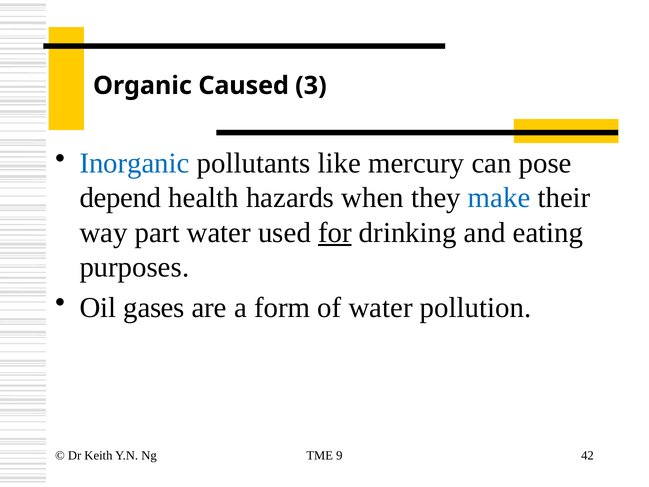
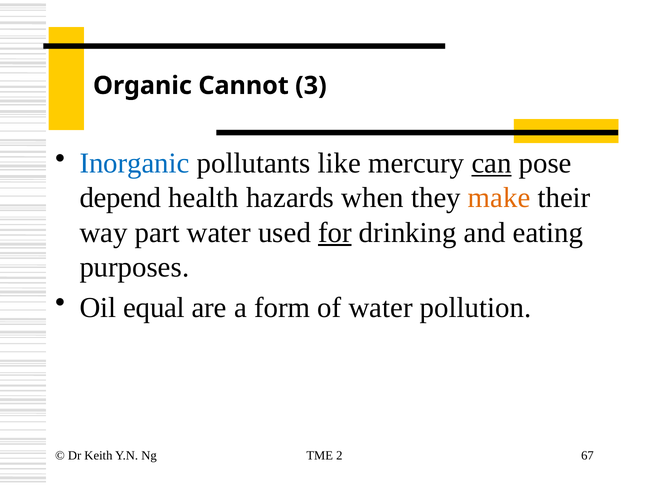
Caused: Caused -> Cannot (244, 86)
can underline: none -> present (492, 163)
make colour: blue -> orange (499, 198)
gases: gases -> equal (154, 307)
9: 9 -> 2 (339, 455)
42: 42 -> 67 (587, 455)
